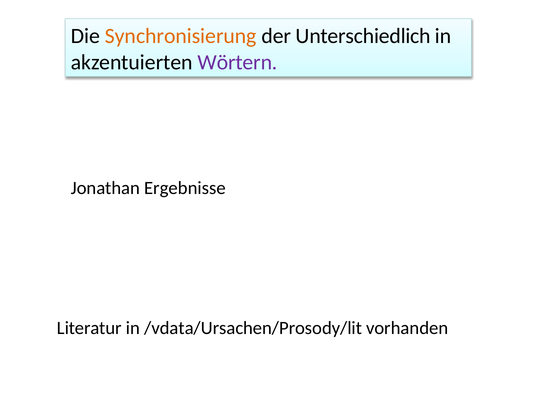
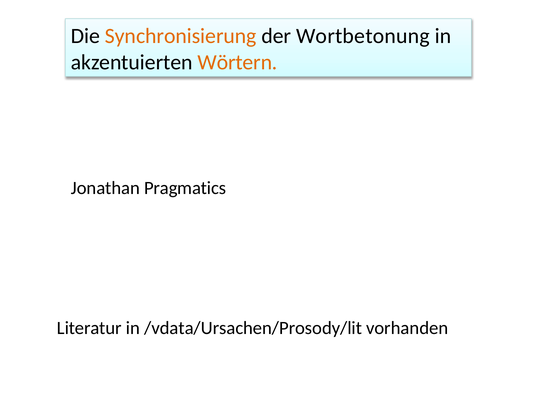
Unterschiedlich: Unterschiedlich -> Wortbetonung (363, 36)
Wörtern colour: purple -> orange (238, 62)
Ergebnisse: Ergebnisse -> Pragmatics (185, 188)
